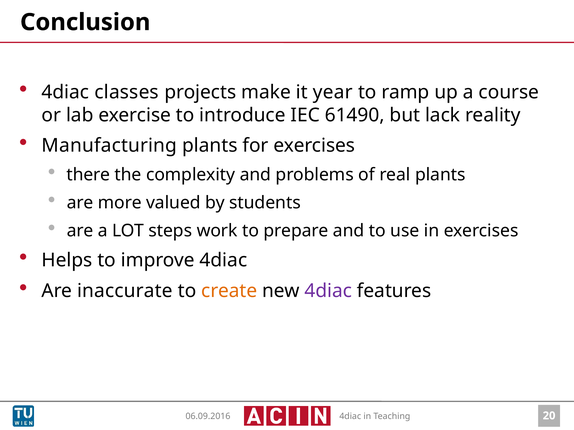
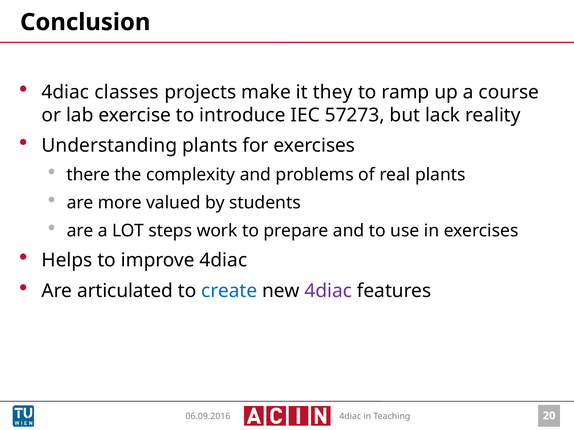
year: year -> they (333, 92)
61490: 61490 -> 57273 (355, 115)
Manufacturing: Manufacturing -> Understanding (109, 146)
inaccurate: inaccurate -> articulated (125, 291)
create colour: orange -> blue (229, 291)
